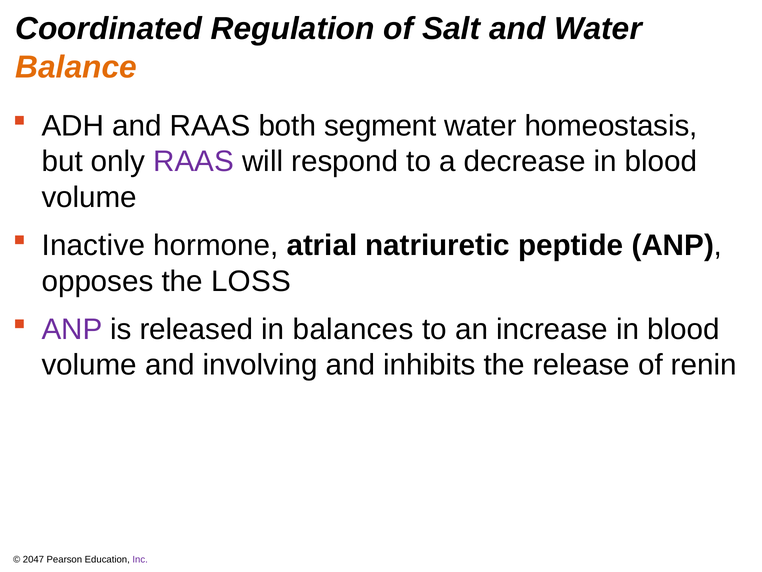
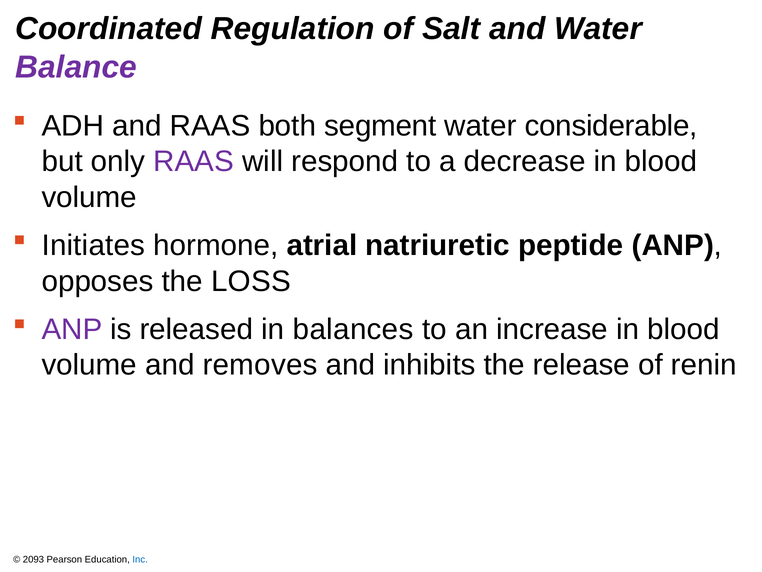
Balance colour: orange -> purple (76, 67)
homeostasis: homeostasis -> considerable (611, 126)
Inactive: Inactive -> Initiates (93, 245)
involving: involving -> removes (260, 365)
2047: 2047 -> 2093 (33, 559)
Inc colour: purple -> blue (140, 559)
